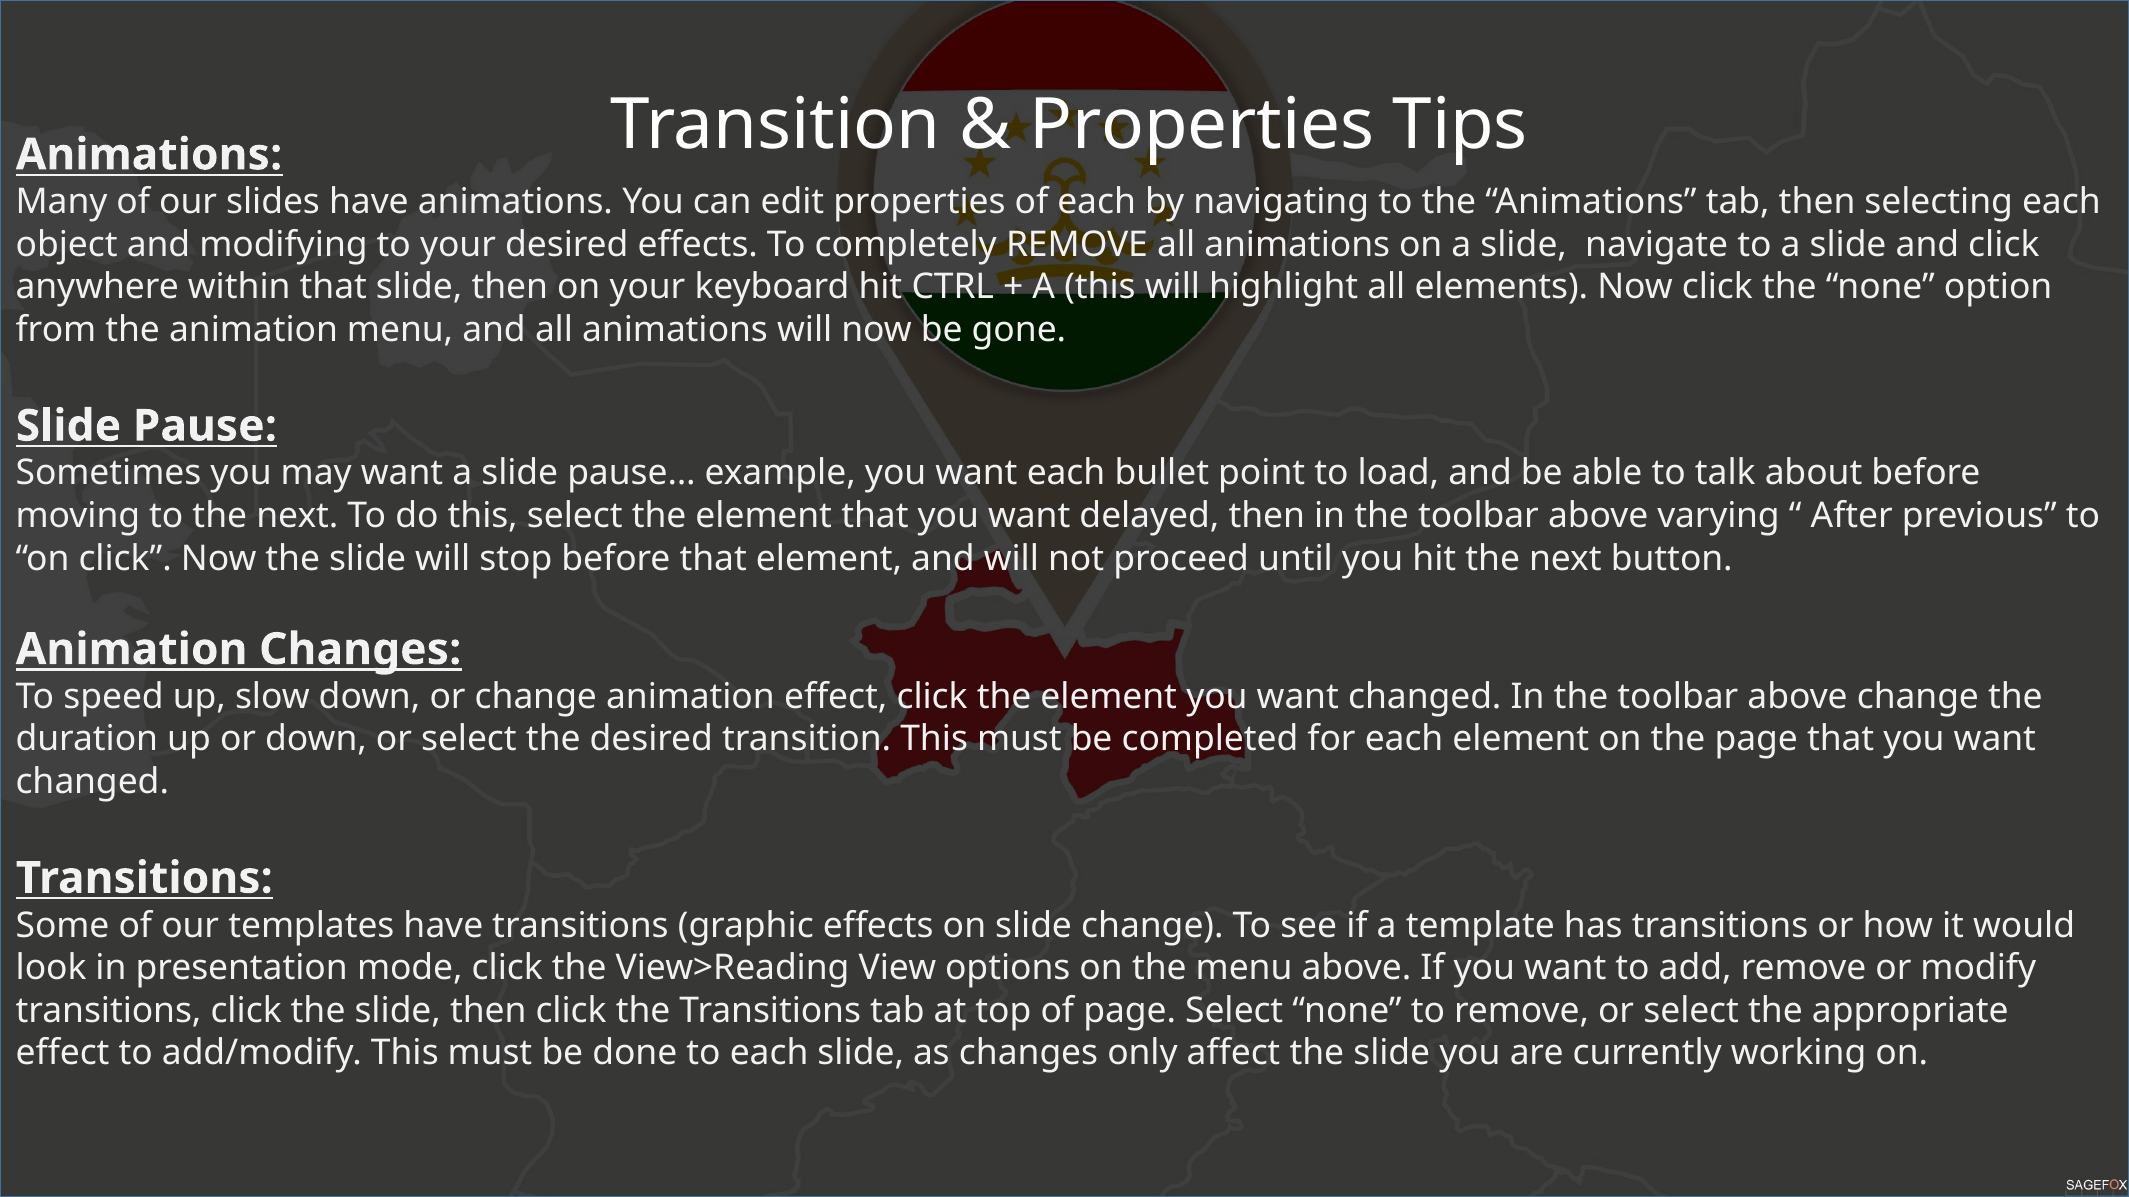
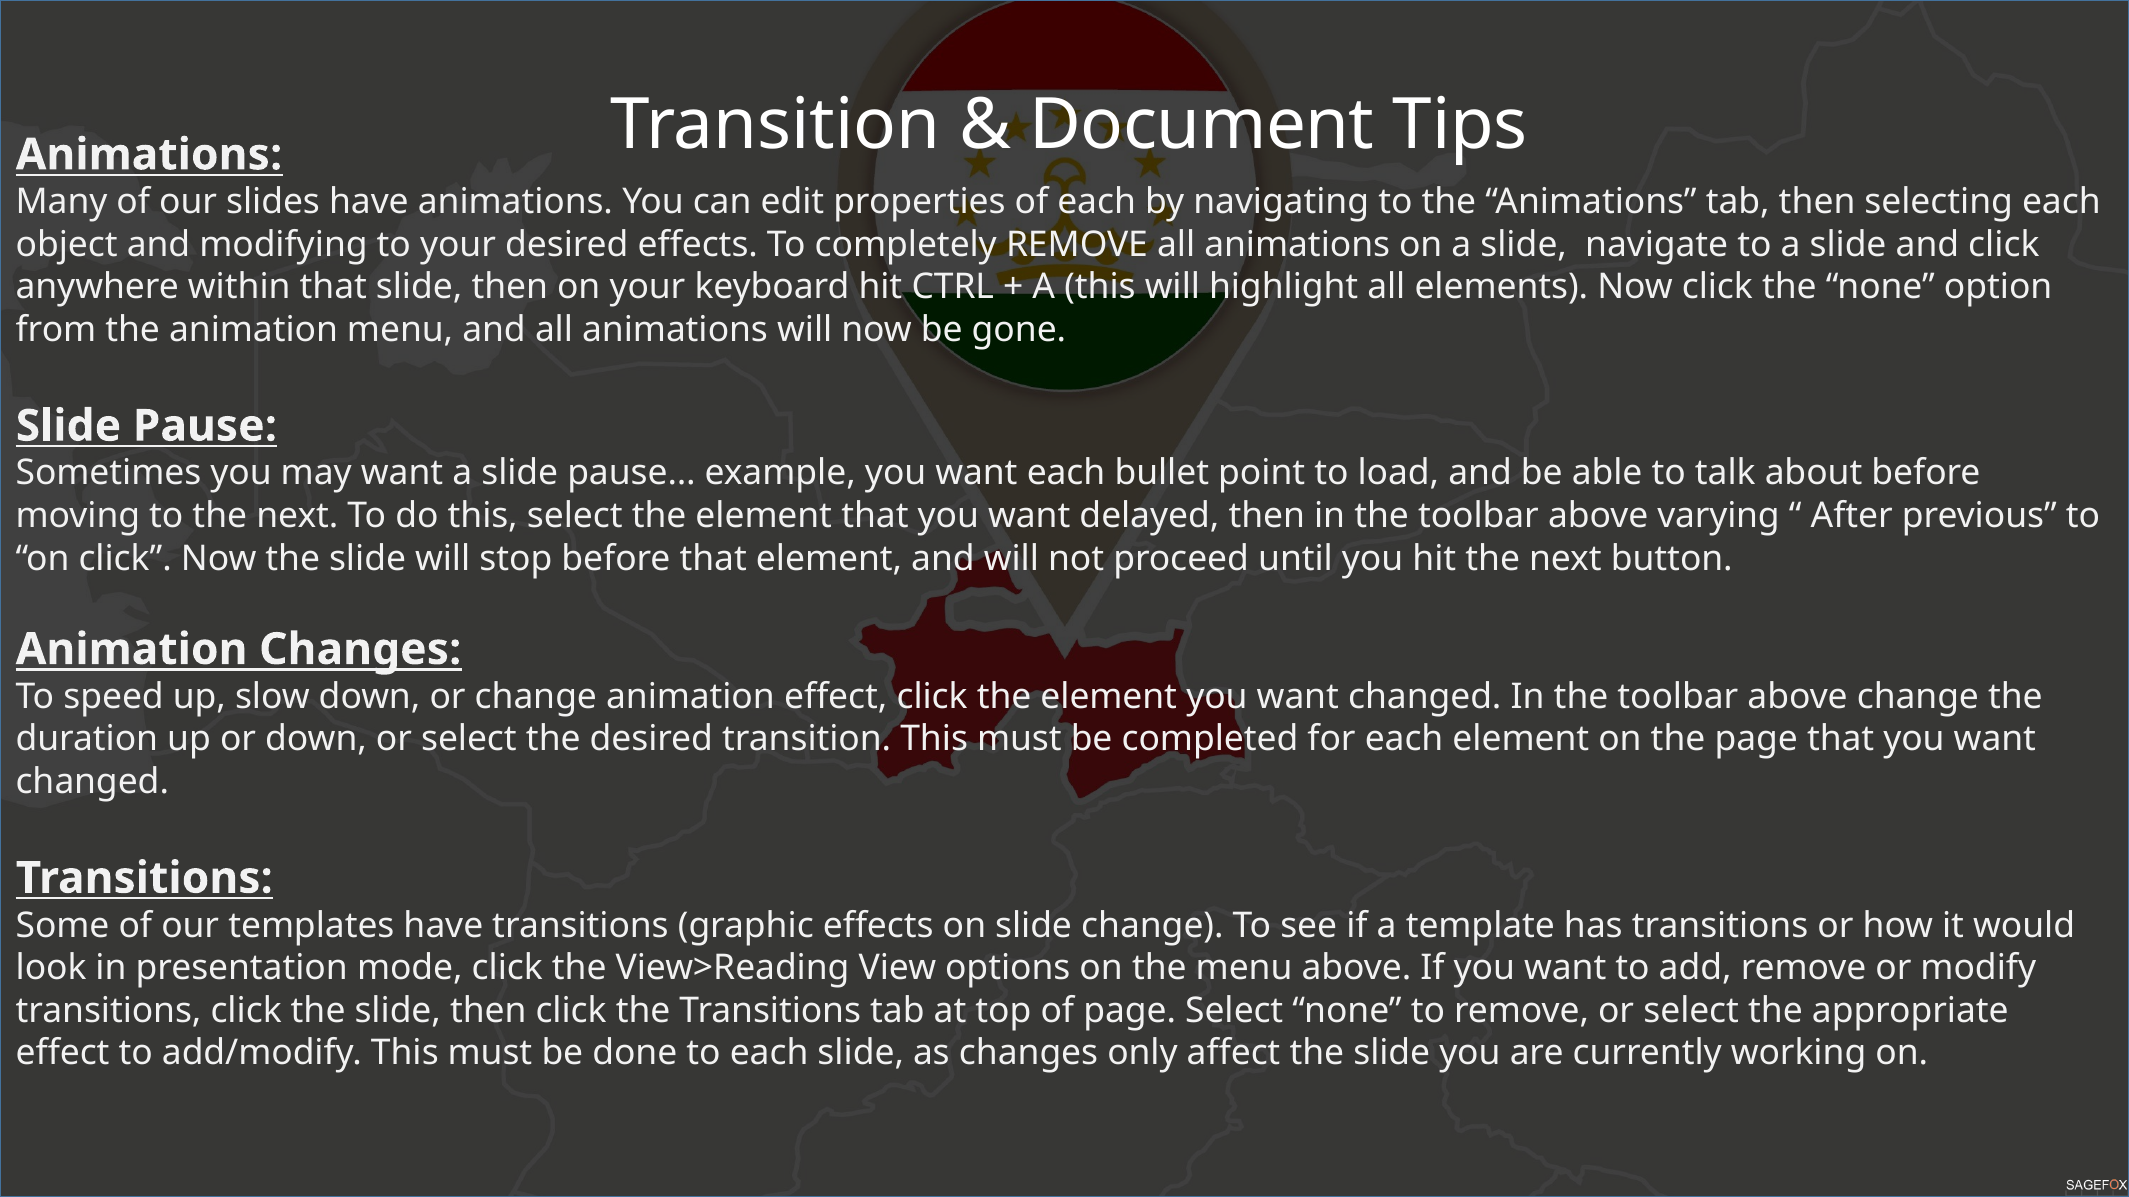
Properties: Properties -> Document (1202, 126)
